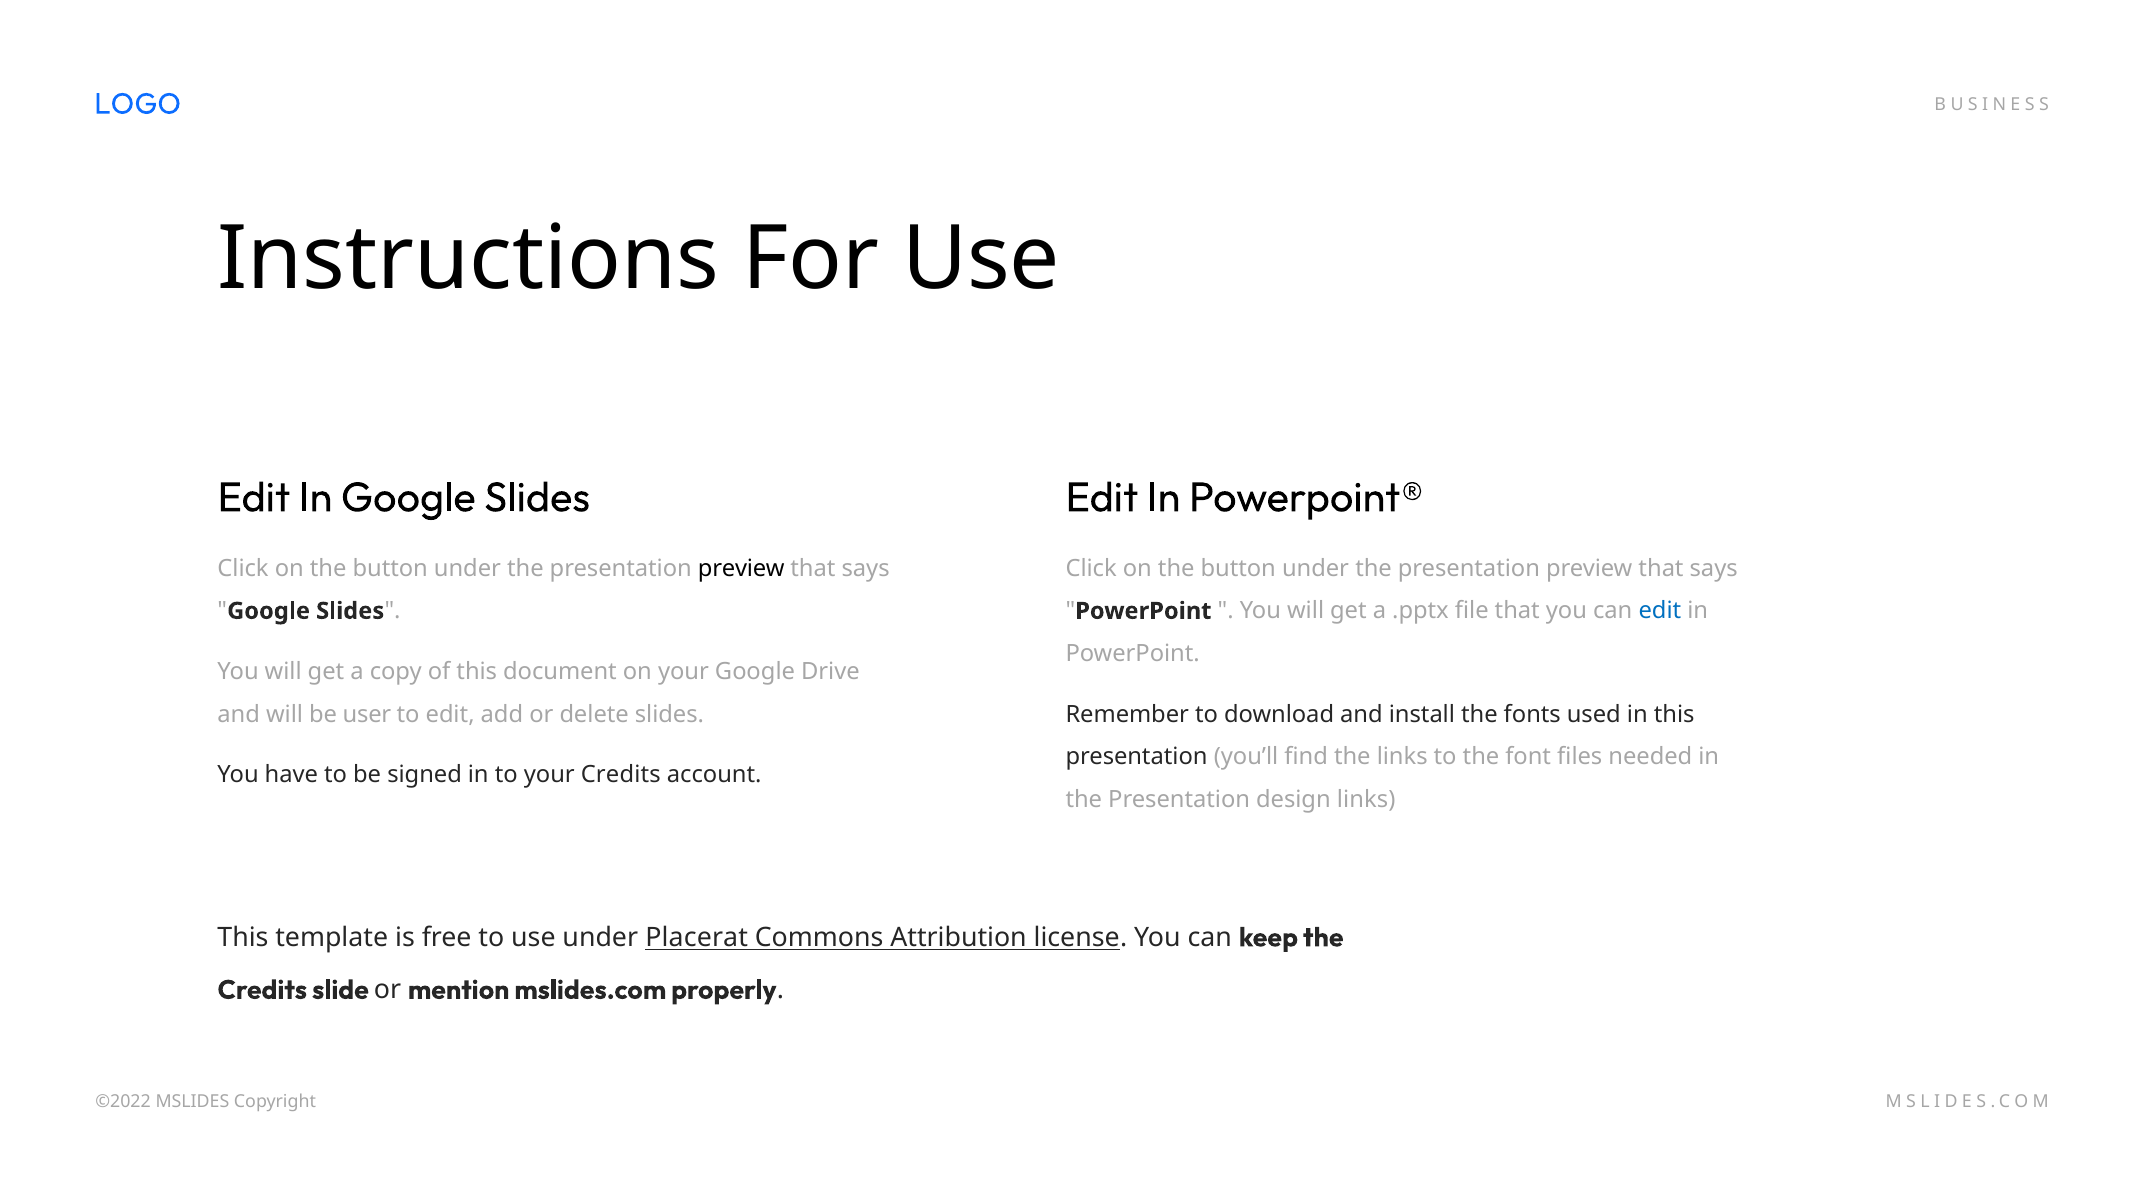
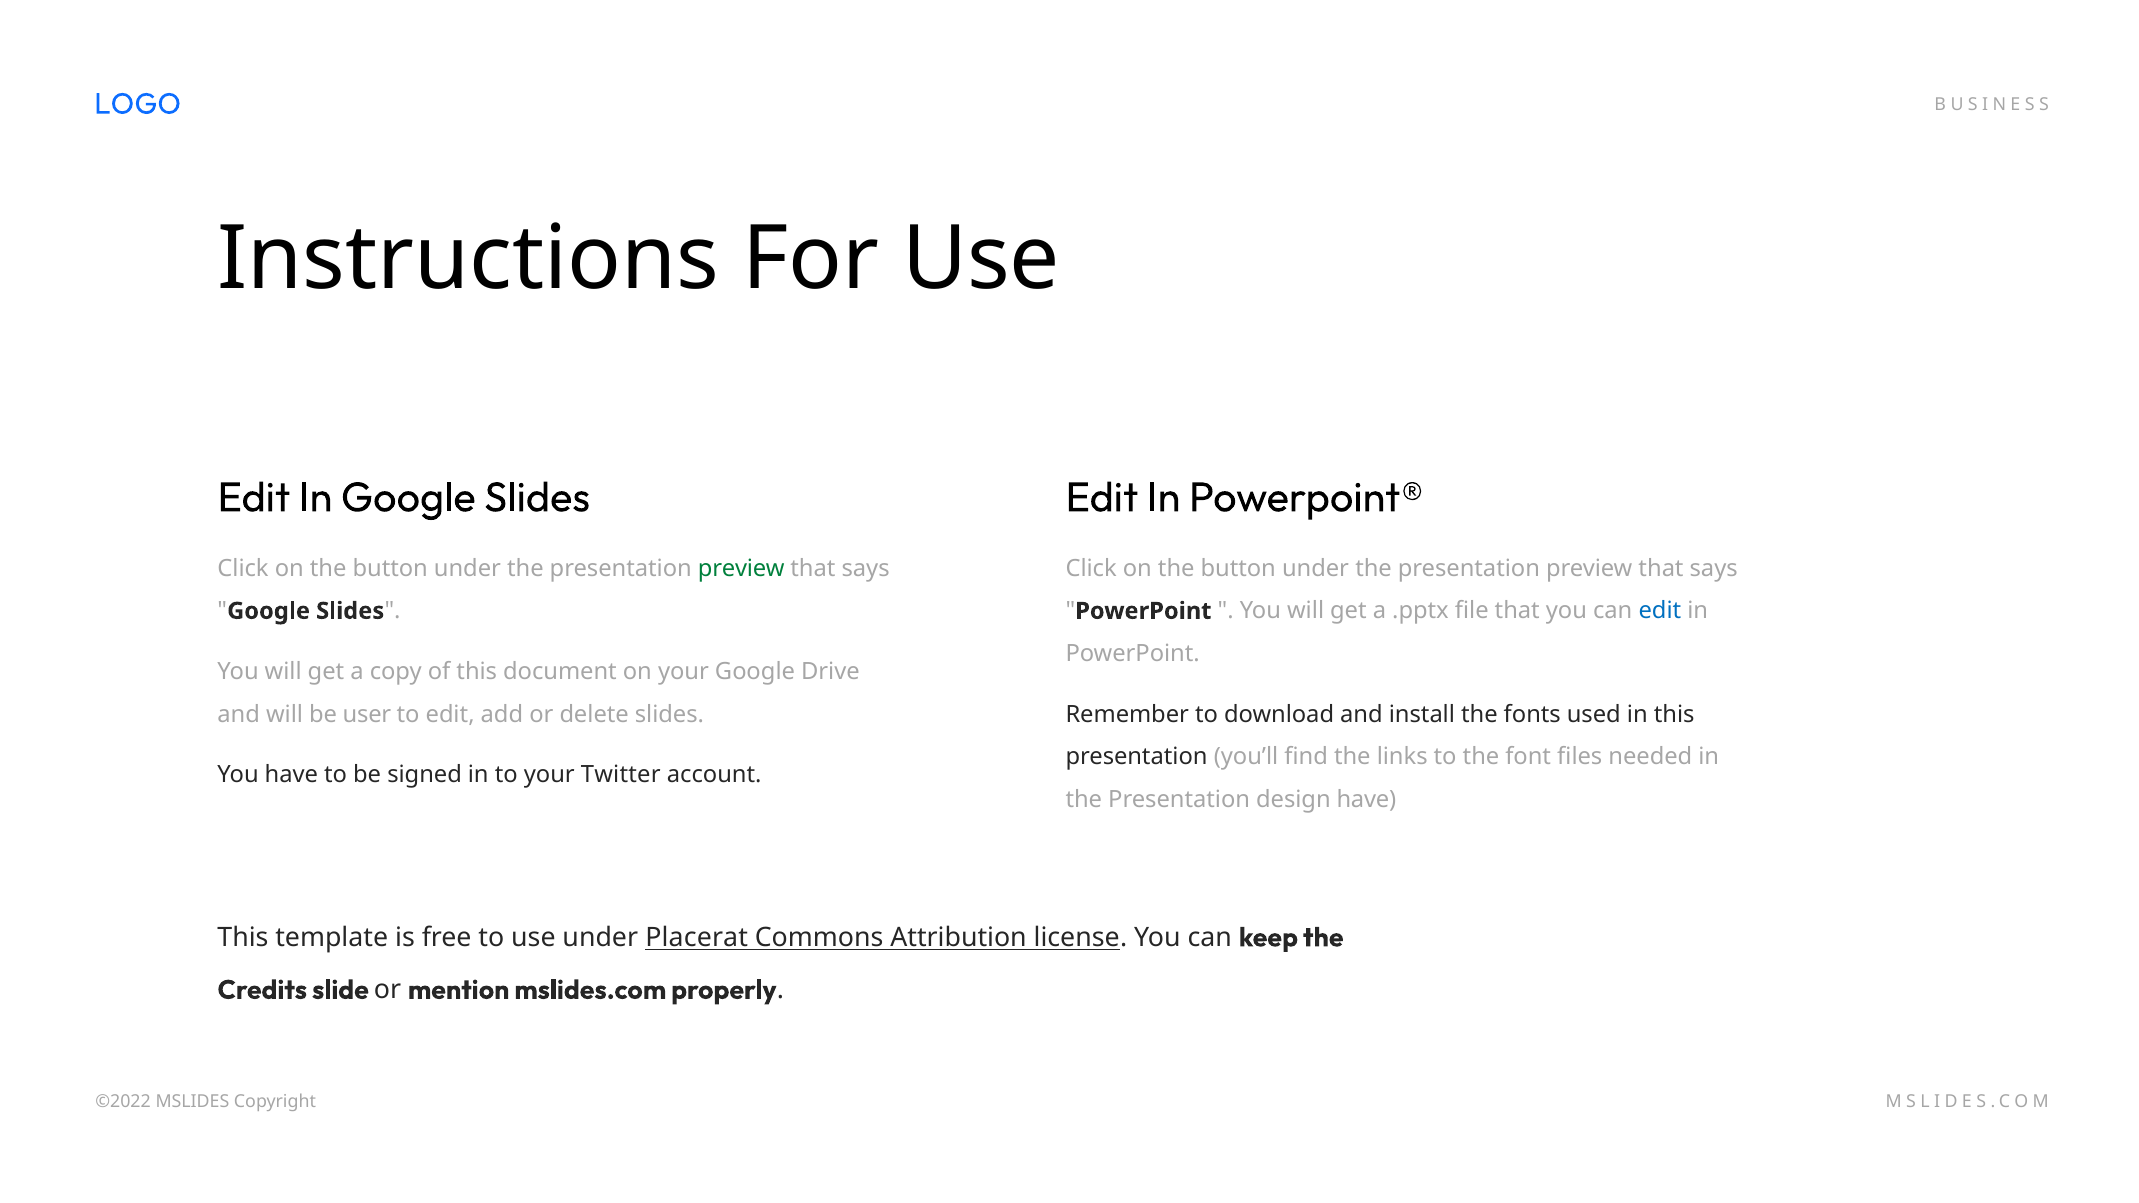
preview colour: black -> green (741, 568)
your Credits: Credits -> Twitter (621, 775)
design links: links -> have (1366, 800)
